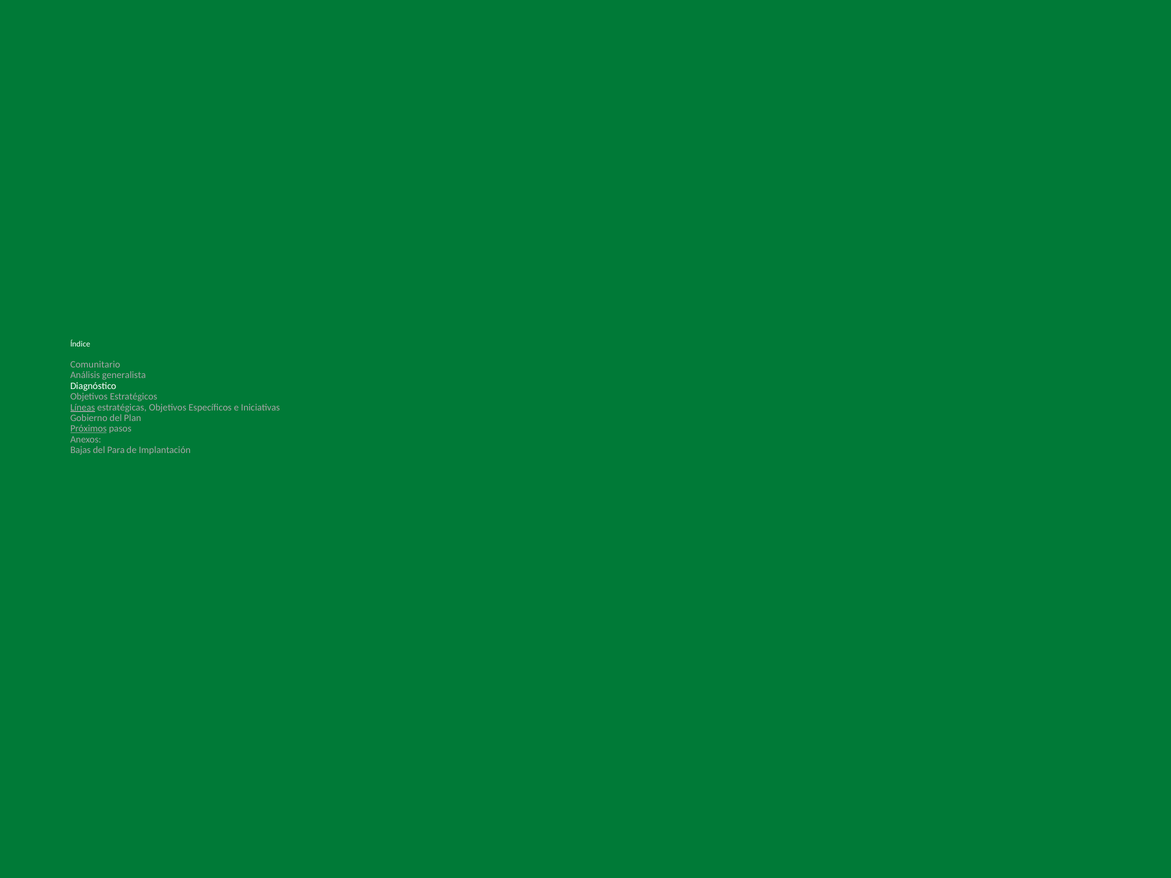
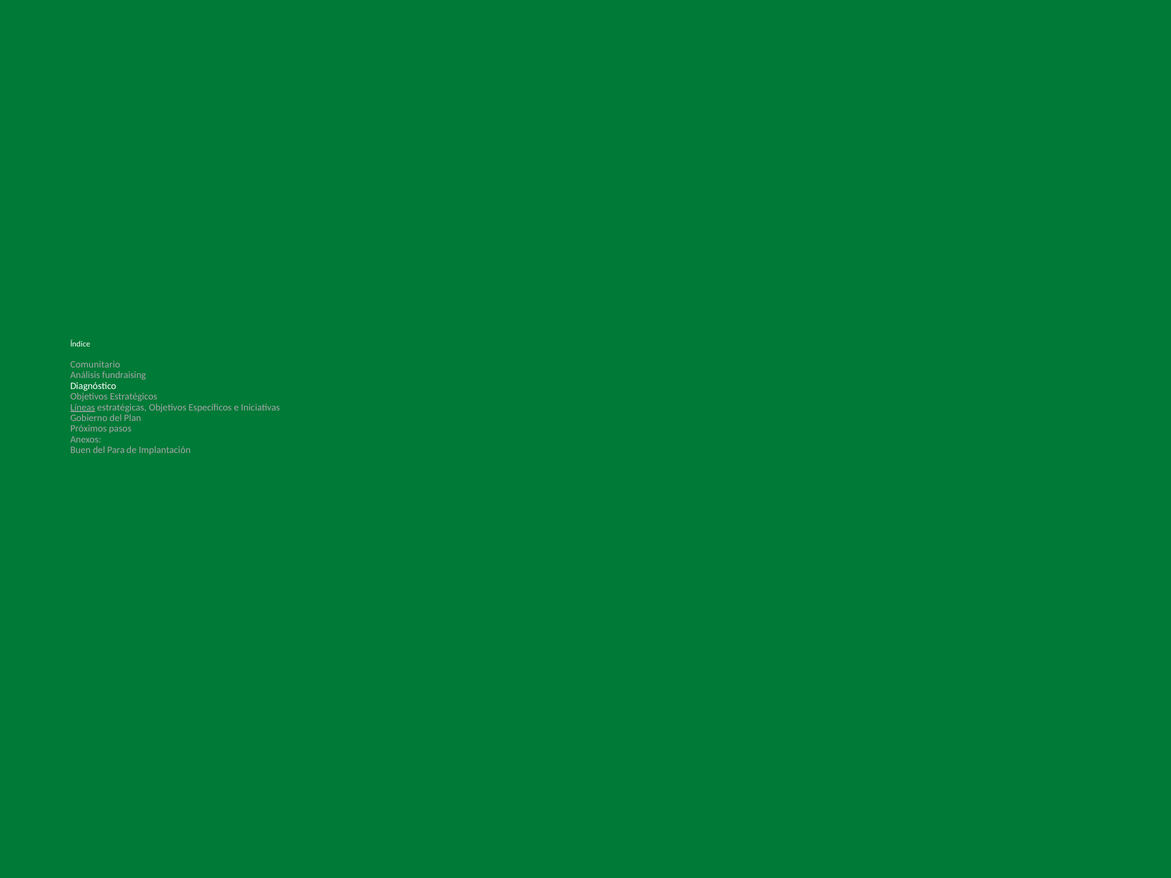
generalista: generalista -> fundraising (124, 375)
Próximos underline: present -> none (89, 429)
Bajas: Bajas -> Buen (80, 450)
